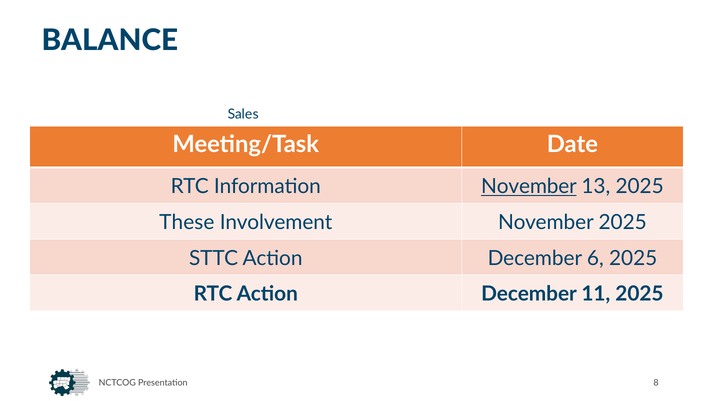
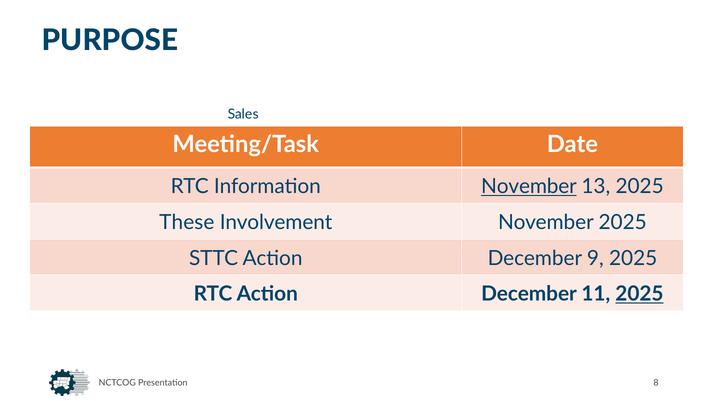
BALANCE: BALANCE -> PURPOSE (110, 40)
6: 6 -> 9 (595, 258)
2025 underline: none -> present (639, 294)
